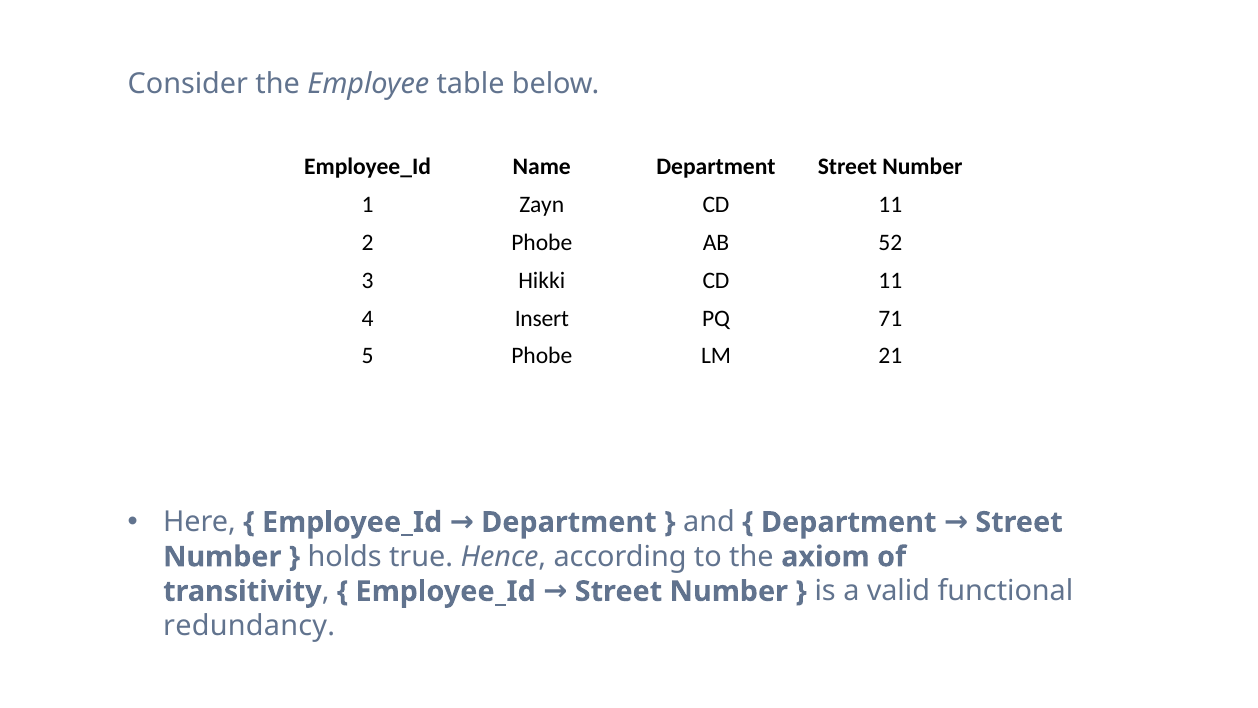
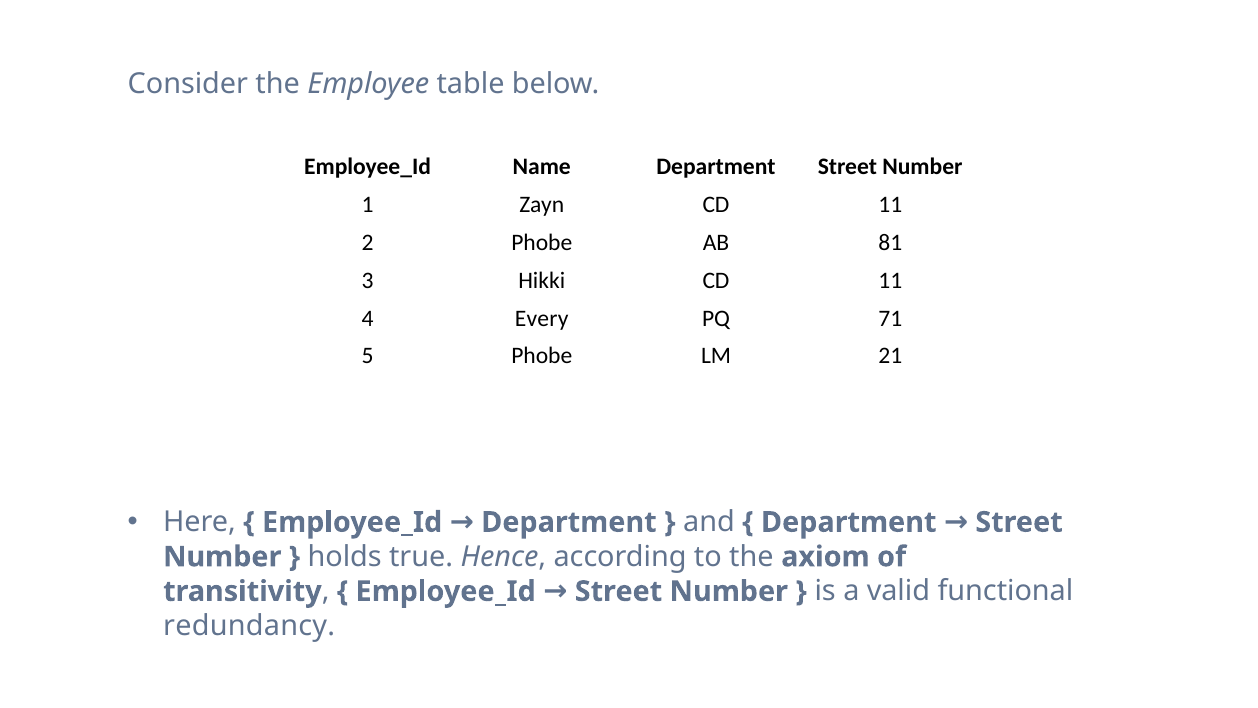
52: 52 -> 81 (890, 243)
Insert: Insert -> Every (542, 318)
